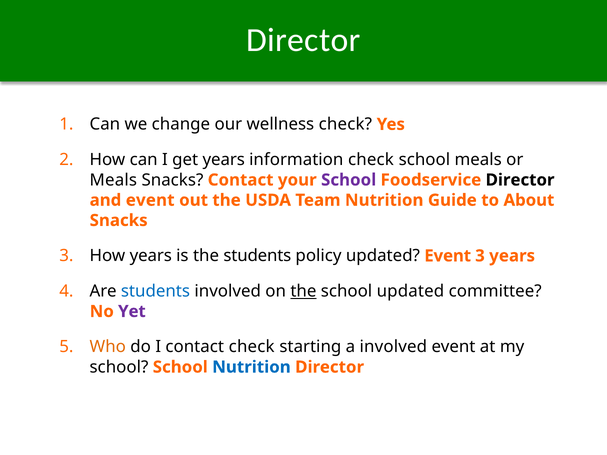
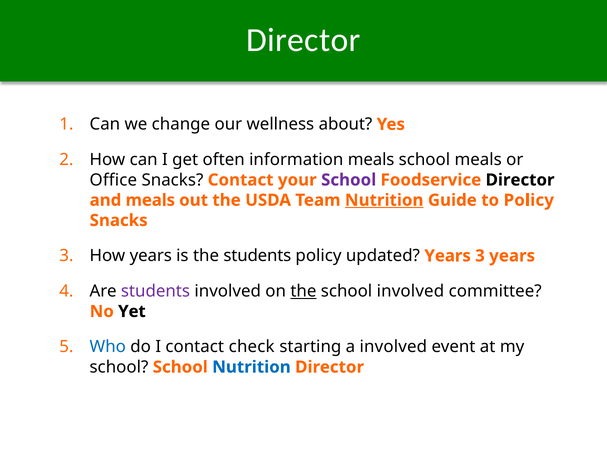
wellness check: check -> about (345, 124)
get years: years -> often (224, 160)
information check: check -> meals (371, 160)
Meals: Meals -> Office (113, 180)
and event: event -> meals (150, 200)
Nutrition underline: none -> present (384, 200)
to About: About -> Policy (529, 200)
updated Event: Event -> Years (448, 256)
students colour: blue -> purple (155, 291)
school updated: updated -> involved (410, 291)
Yet colour: purple -> black (132, 312)
Who colour: orange -> blue (108, 347)
